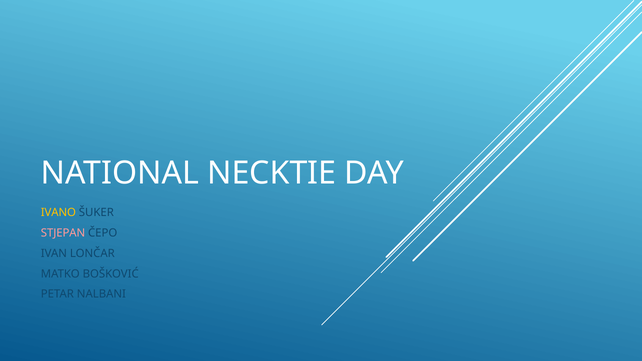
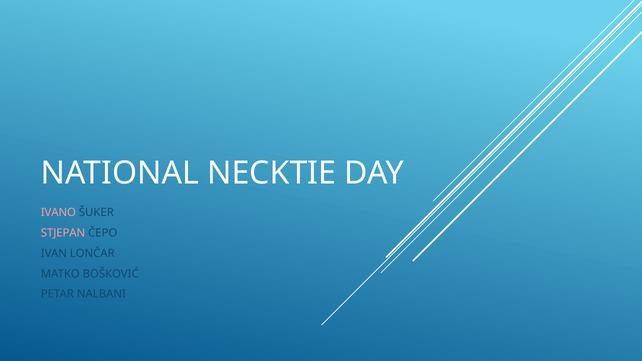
IVANO colour: yellow -> pink (58, 212)
